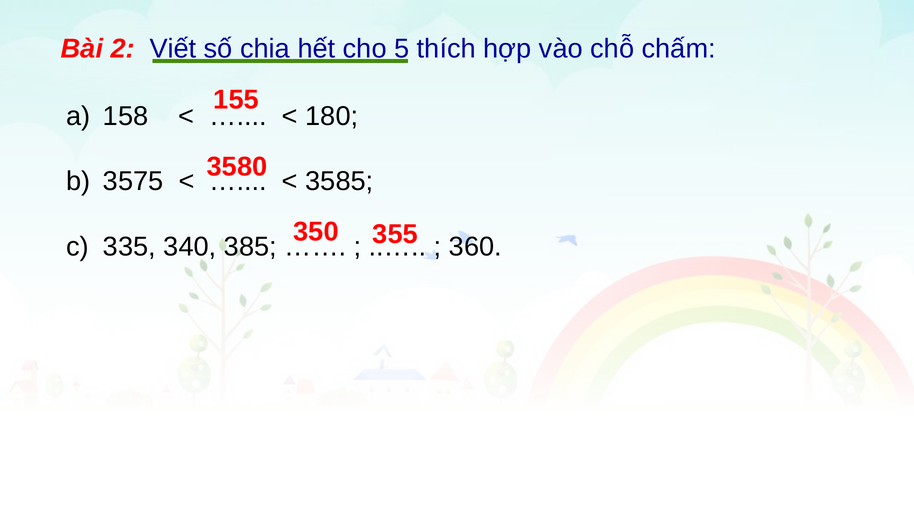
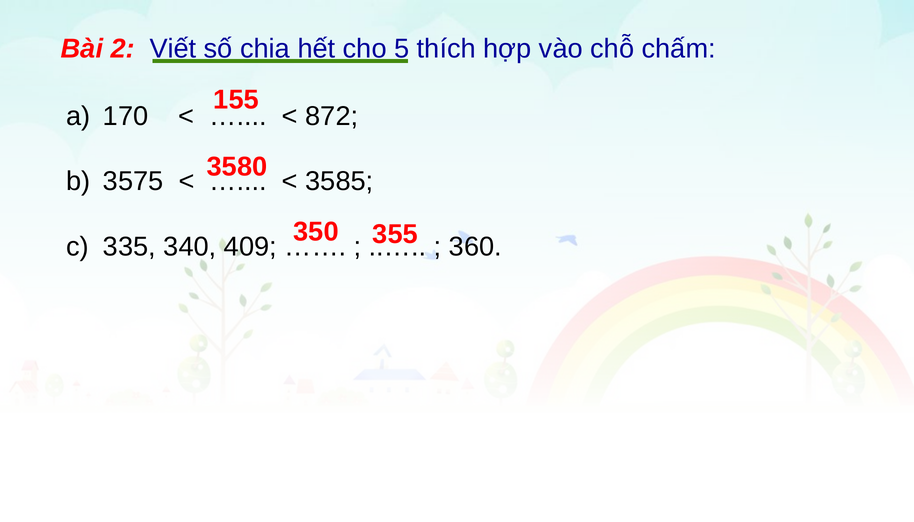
158: 158 -> 170 (126, 116)
180: 180 -> 872 (332, 116)
385: 385 -> 409 (250, 247)
